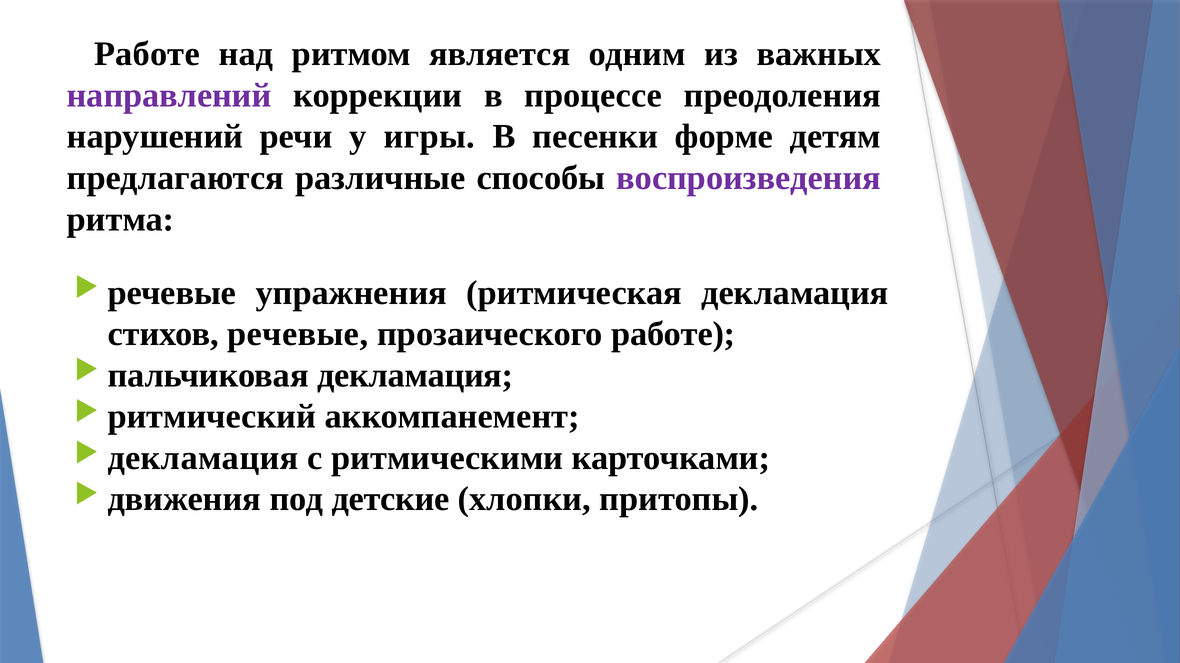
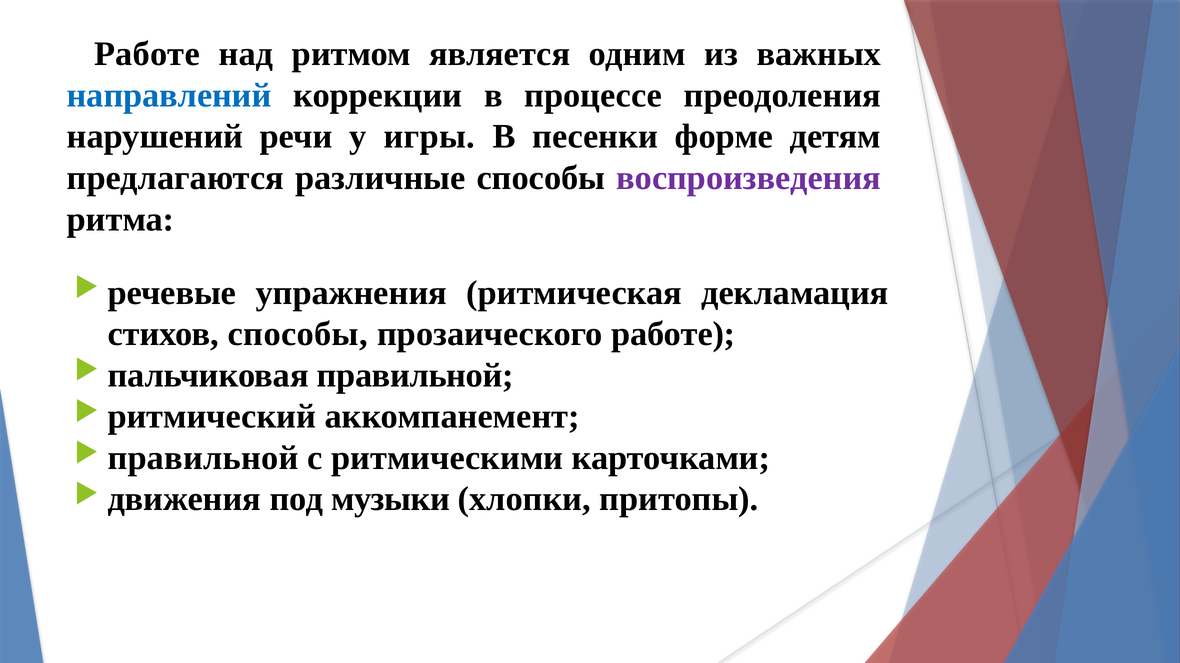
направлений colour: purple -> blue (169, 95)
стихов речевые: речевые -> способы (298, 334)
пальчиковая декламация: декламация -> правильной (415, 376)
декламация: декламация -> правильной (203, 458)
детские: детские -> музыки (391, 500)
